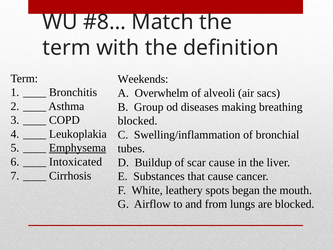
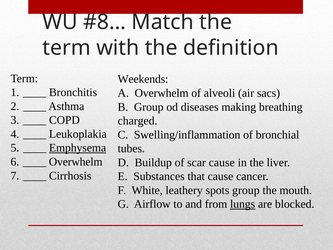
blocked: blocked -> charged (138, 121)
Intoxicated: Intoxicated -> Overwhelm (76, 162)
spots began: began -> group (246, 190)
lungs underline: none -> present (243, 204)
